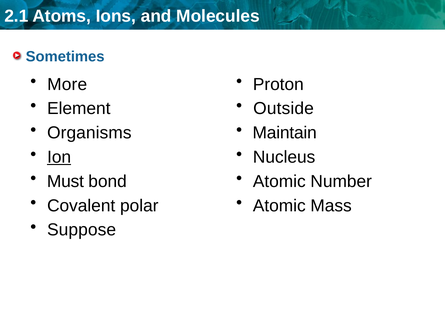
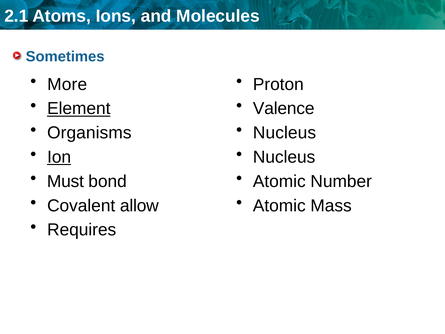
Element underline: none -> present (79, 109)
Outside: Outside -> Valence (284, 109)
Maintain: Maintain -> Nucleus (285, 133)
polar: polar -> allow (139, 206)
Suppose: Suppose -> Requires (82, 230)
